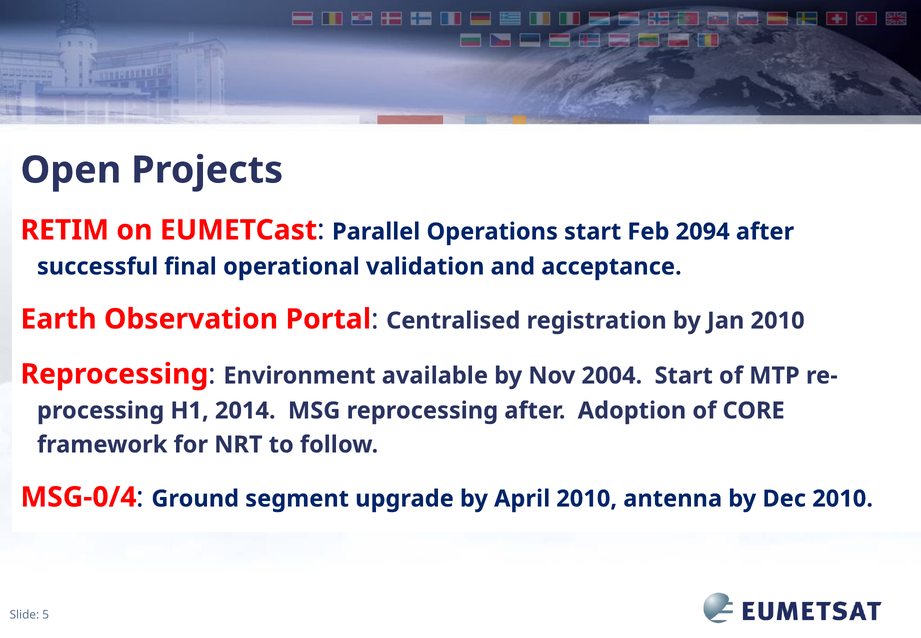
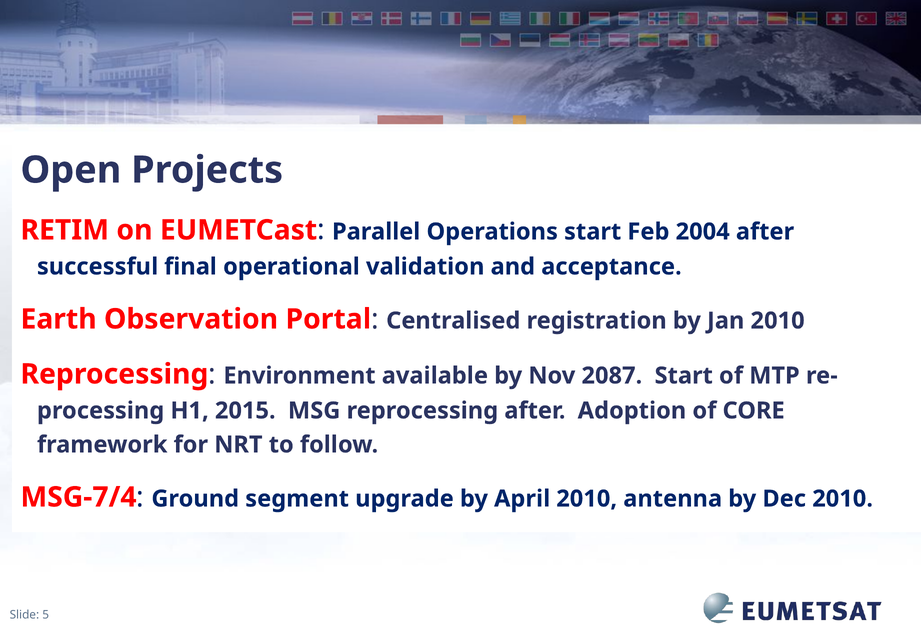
2094: 2094 -> 2004 (703, 232)
2004: 2004 -> 2087 (612, 375)
2014: 2014 -> 2015 (245, 410)
MSG-0/4: MSG-0/4 -> MSG-7/4 (78, 497)
